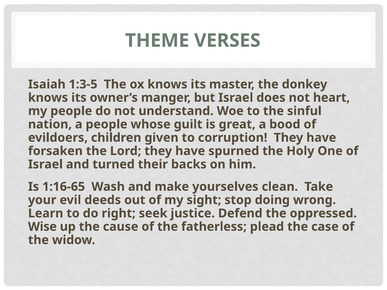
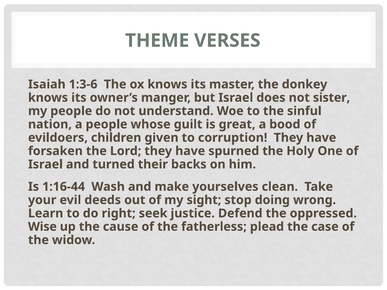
1:3-5: 1:3-5 -> 1:3-6 (83, 84)
heart: heart -> sister (332, 98)
1:16-65: 1:16-65 -> 1:16-44 (64, 187)
